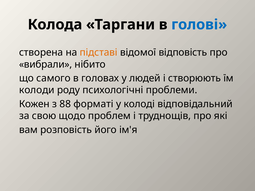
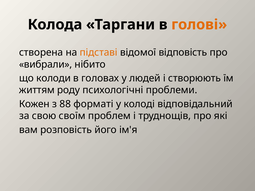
голові colour: blue -> orange (199, 25)
самого: самого -> колоди (54, 78)
колоди: колоди -> життям (37, 90)
щодо: щодо -> своїм (72, 116)
